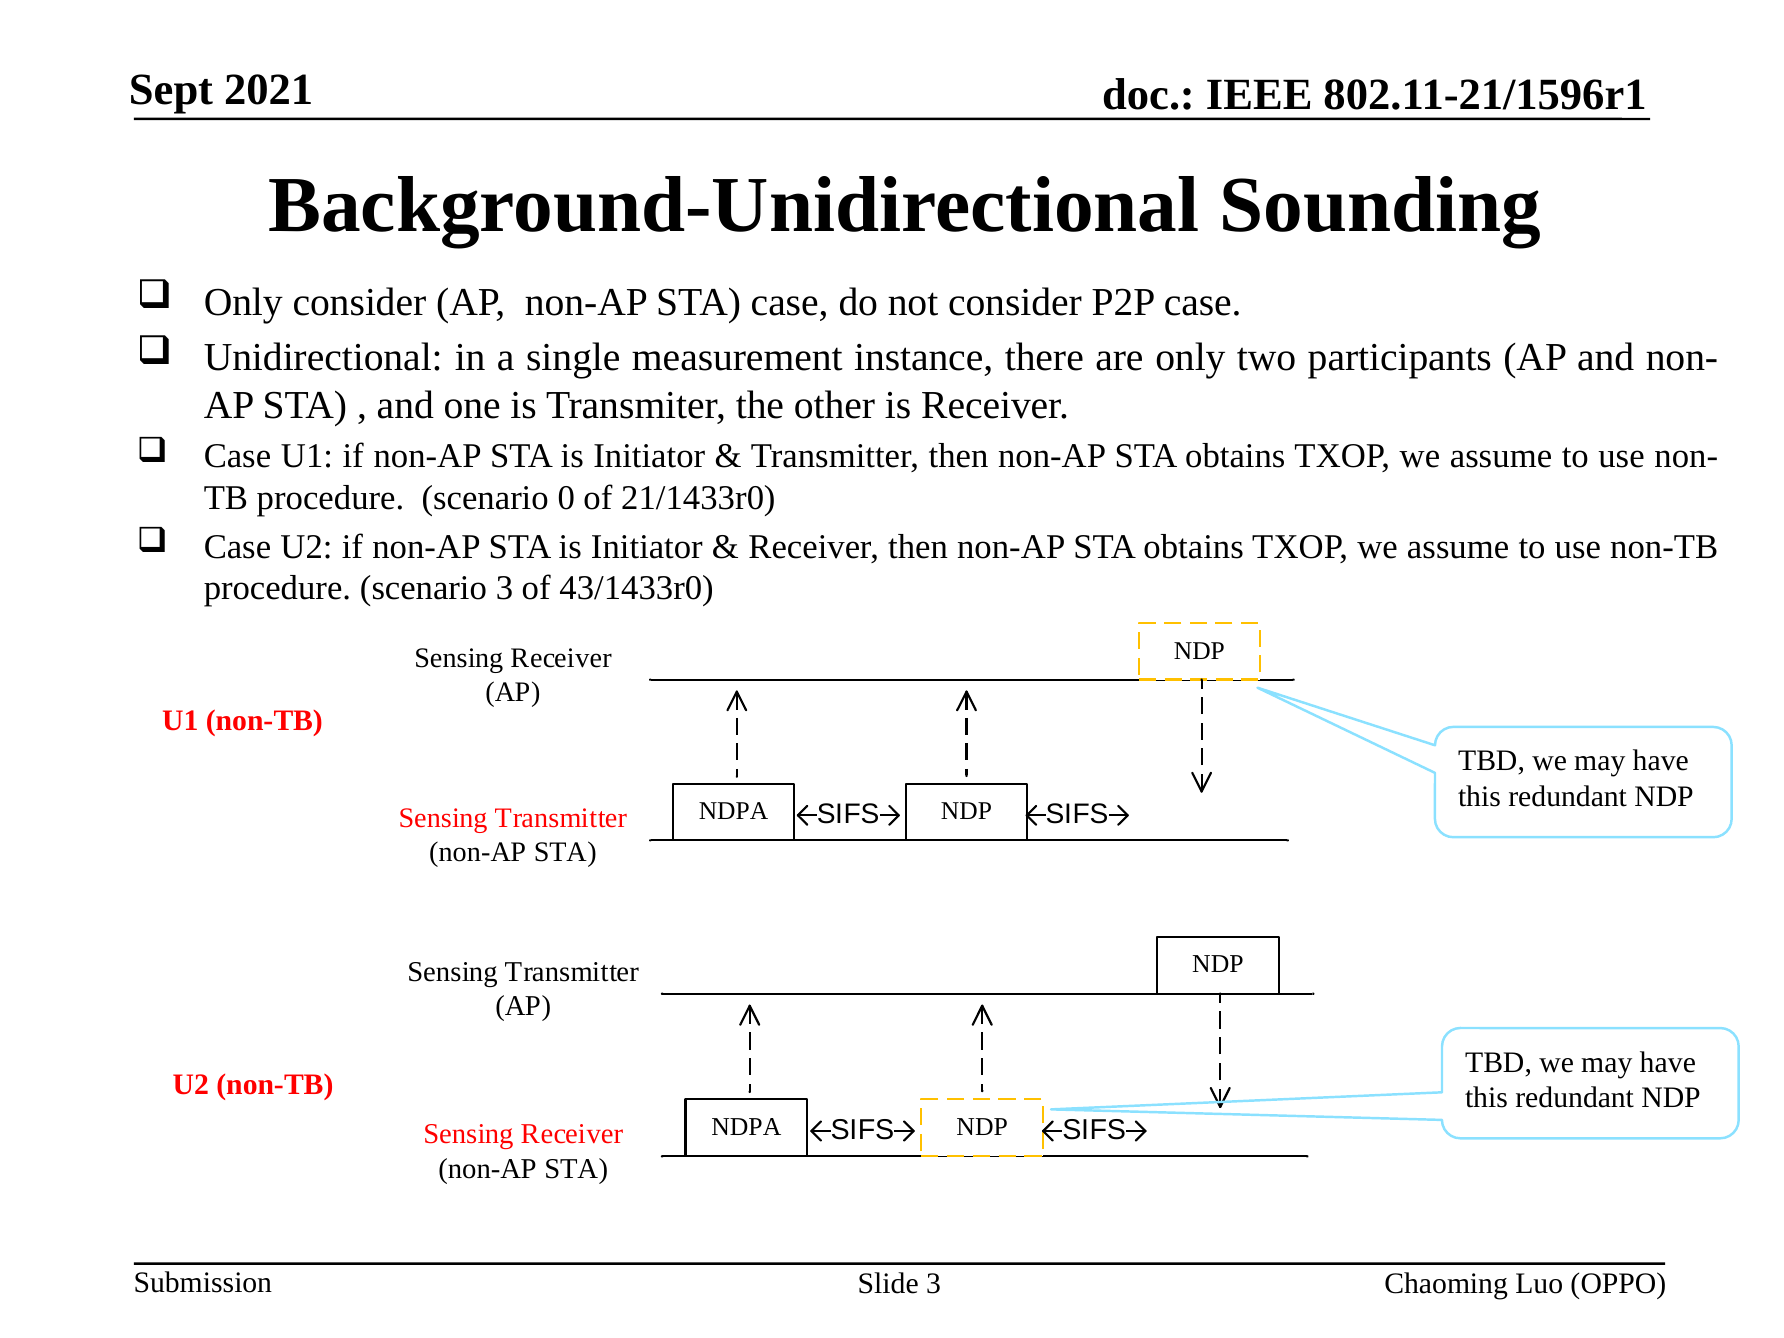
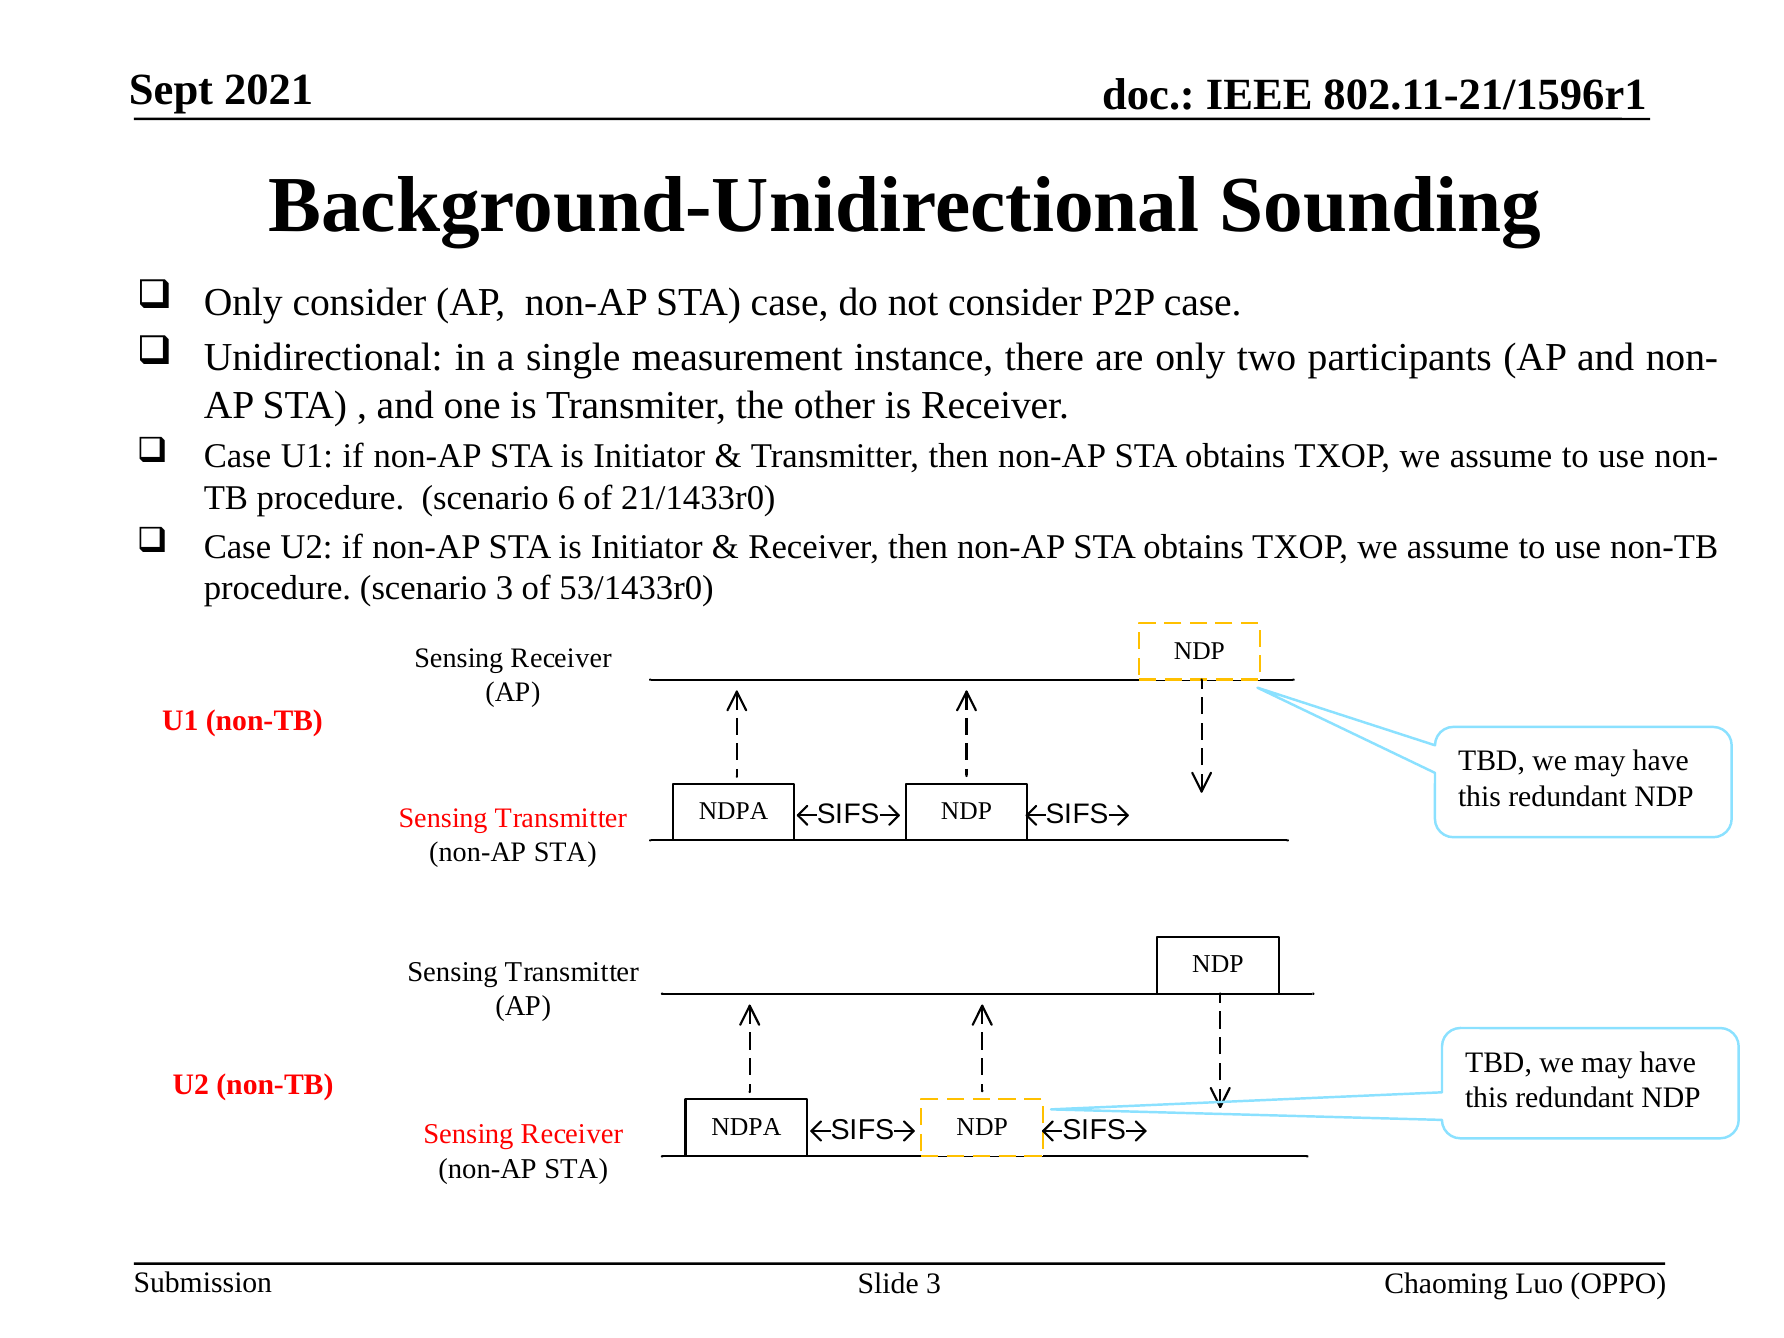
0: 0 -> 6 (566, 498)
43/1433r0: 43/1433r0 -> 53/1433r0 (637, 588)
